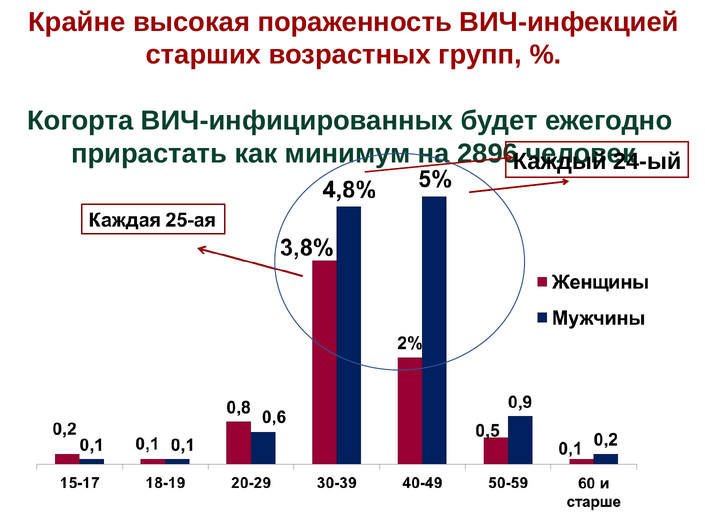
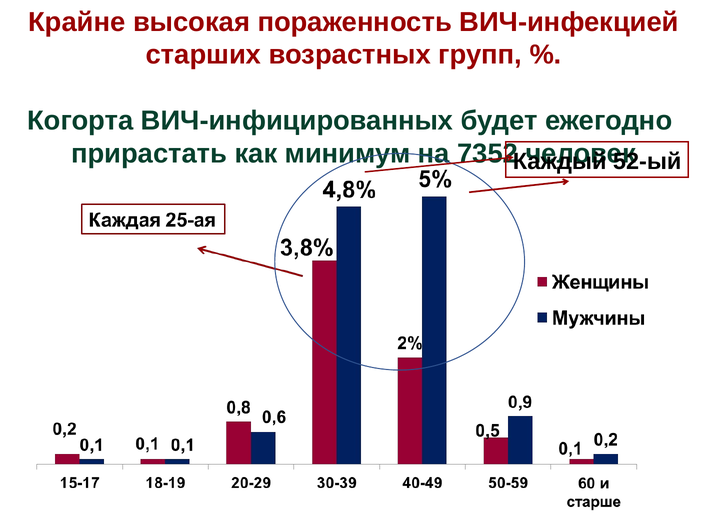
2896: 2896 -> 7352 (488, 154)
24-ый: 24-ый -> 52-ый (647, 161)
